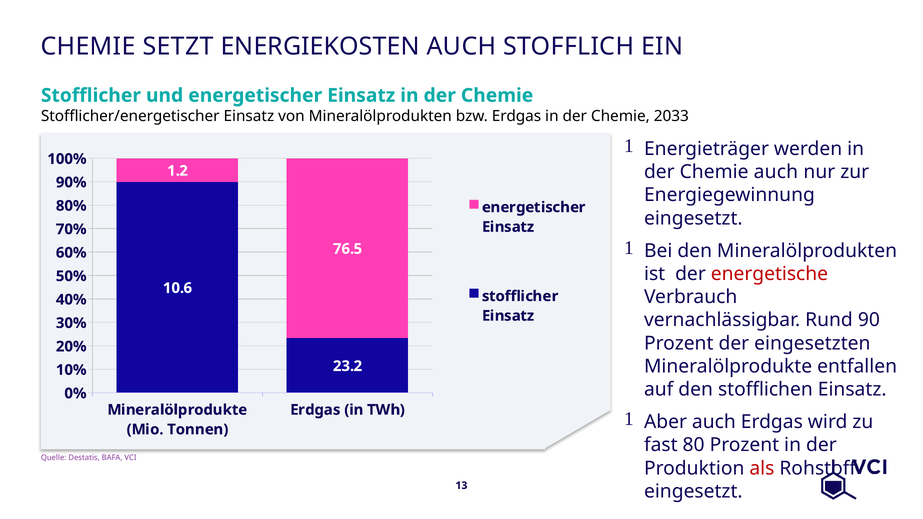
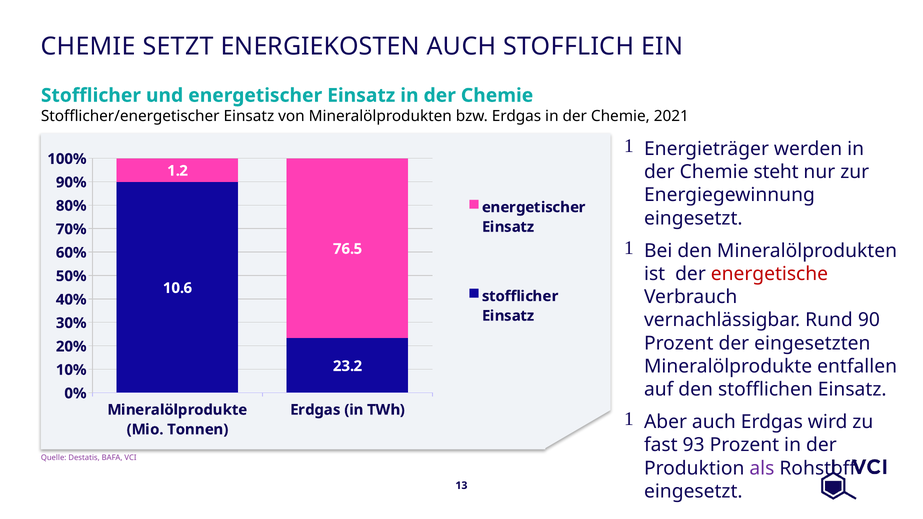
2033: 2033 -> 2021 (671, 116)
Chemie auch: auch -> steht (776, 172)
80: 80 -> 93 (694, 445)
als colour: red -> purple (762, 468)
